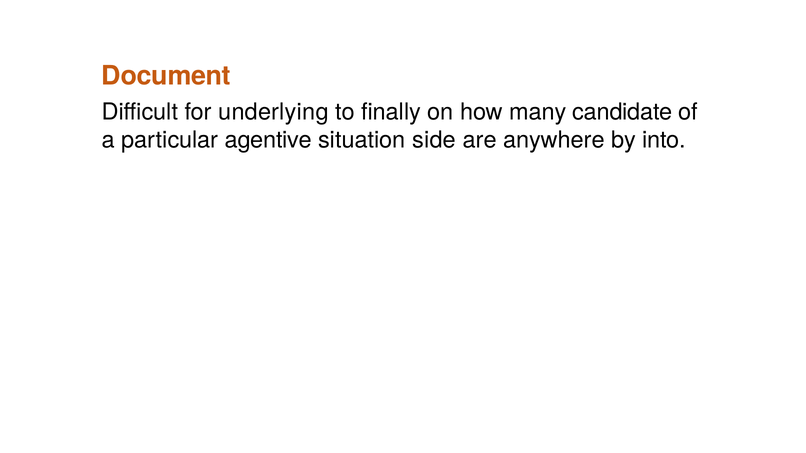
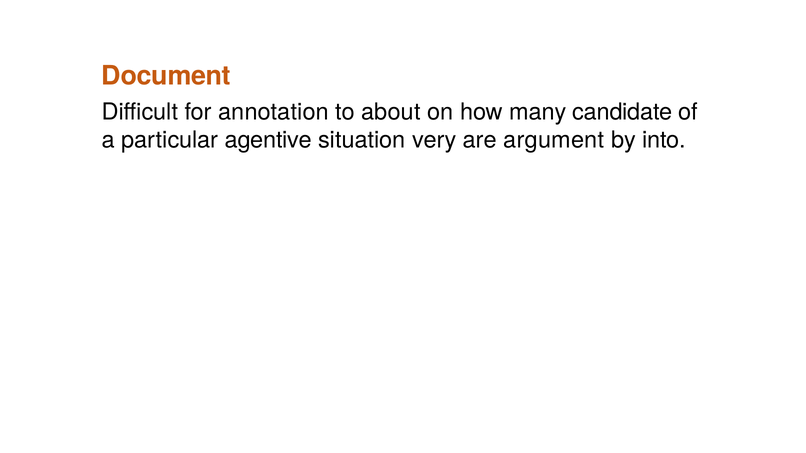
underlying: underlying -> annotation (274, 112)
finally: finally -> about (391, 112)
side: side -> very (434, 140)
anywhere: anywhere -> argument (554, 140)
